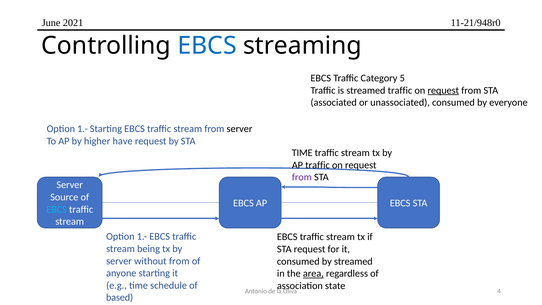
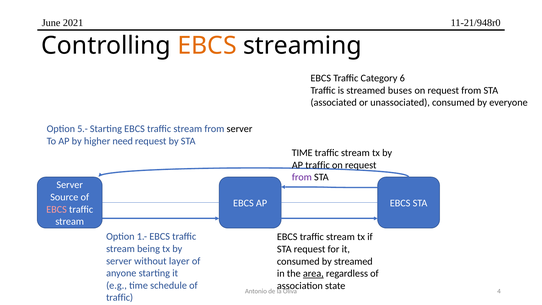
EBCS colour: blue -> orange (207, 46)
5: 5 -> 6 (402, 78)
streamed traffic: traffic -> buses (400, 90)
request underline: present -> none (443, 90)
1.-: 1.- -> 5.- (83, 129)
have: have -> need (123, 141)
EBCS colour: light blue -> pink (57, 209)
without from: from -> layer (179, 261)
based: based -> traffic (120, 297)
